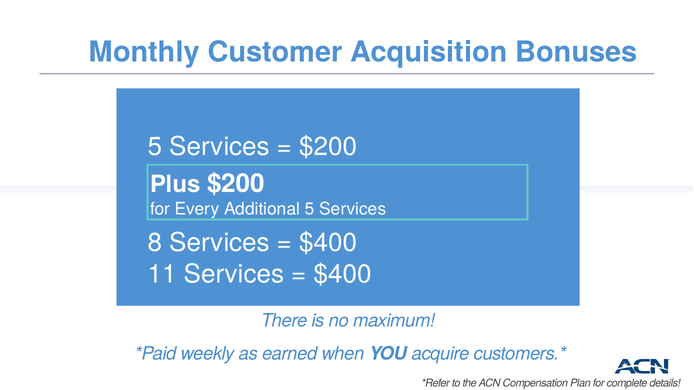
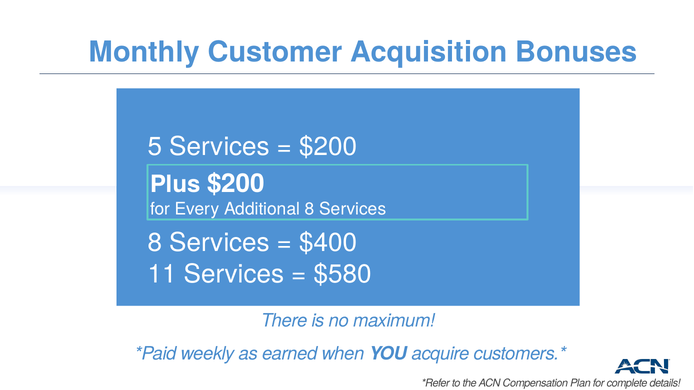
Additional 5: 5 -> 8 (310, 209)
$400: $400 -> $580 (343, 274)
